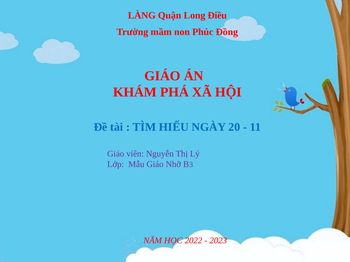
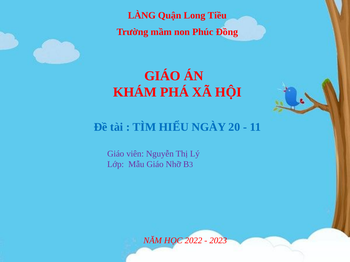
Điều: Điều -> Tiều (217, 15)
